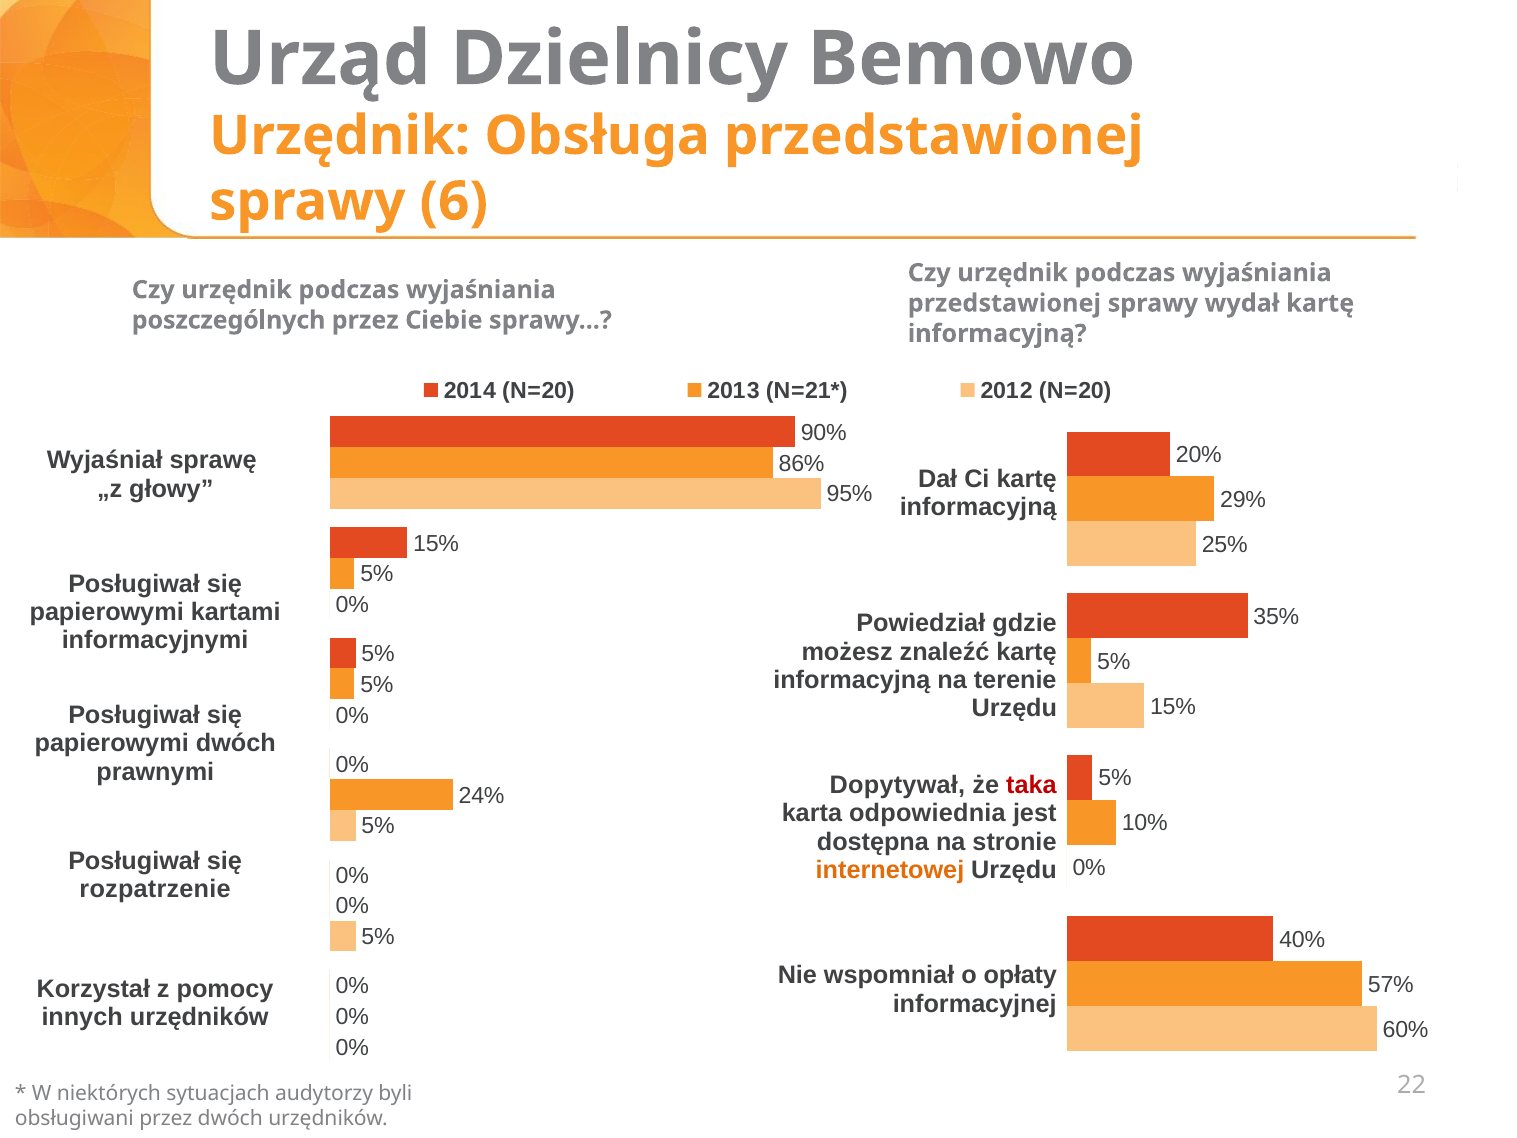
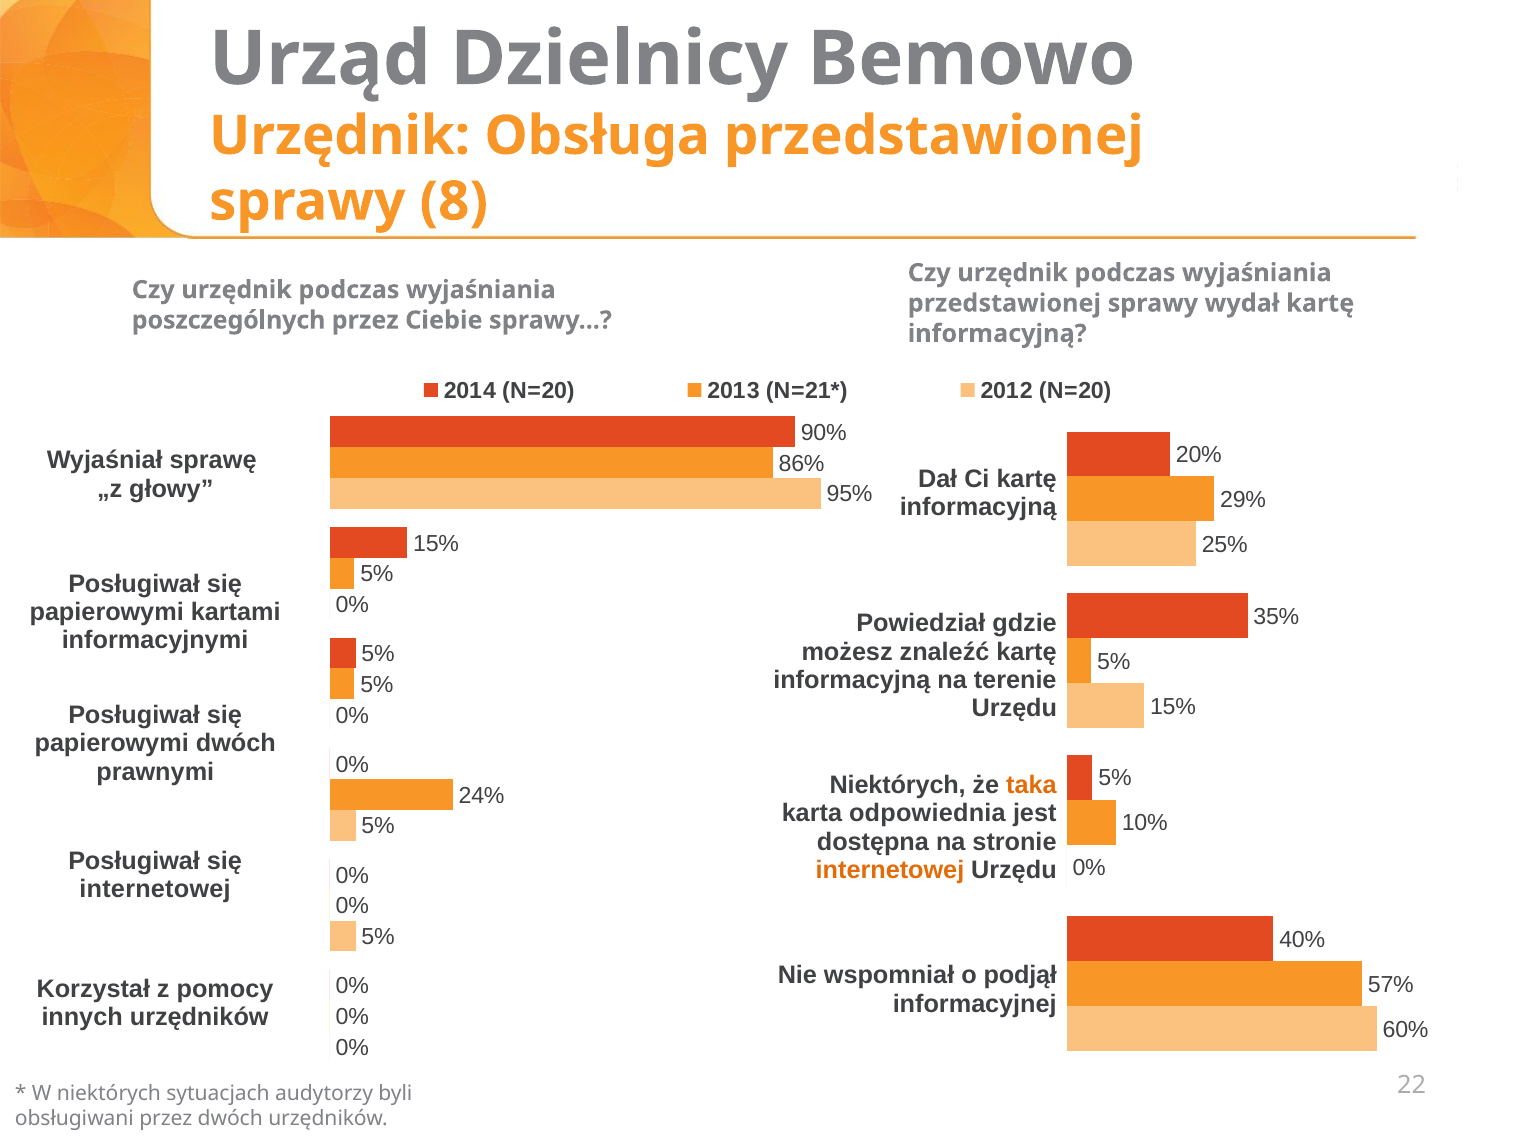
6: 6 -> 8 (454, 202)
Dopytywał: Dopytywał -> Niektórych (898, 785)
taka colour: red -> orange (1031, 785)
rozpatrzenie: rozpatrzenie -> internetowej (155, 889)
opłaty: opłaty -> podjął (1020, 975)
